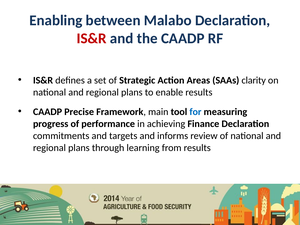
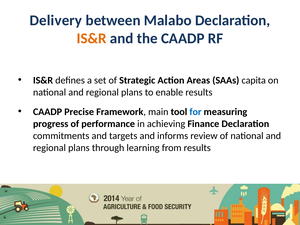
Enabling: Enabling -> Delivery (56, 21)
IS&R colour: red -> orange (92, 39)
clarity: clarity -> capita (254, 80)
